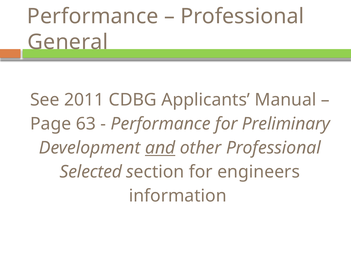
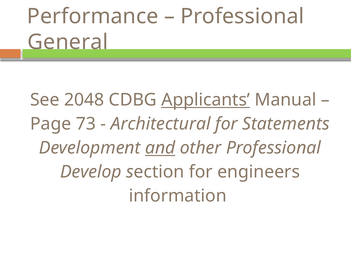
2011: 2011 -> 2048 (84, 100)
Applicants underline: none -> present (206, 100)
63: 63 -> 73 (86, 124)
Performance: Performance -> Architectural (161, 124)
Preliminary: Preliminary -> Statements (286, 124)
Selected: Selected -> Develop (91, 172)
